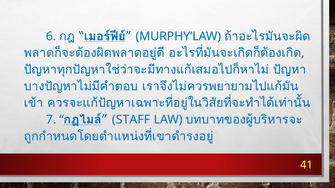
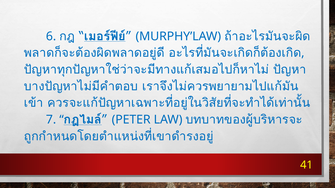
STAFF: STAFF -> PETER (131, 120)
